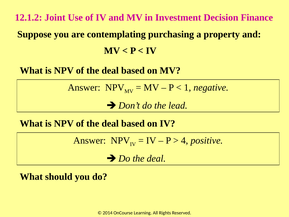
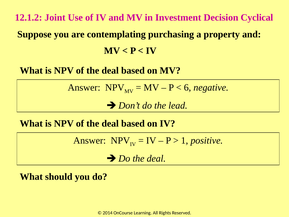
Finance: Finance -> Cyclical (257, 18)
1: 1 -> 6 (187, 87)
4: 4 -> 1 (185, 140)
